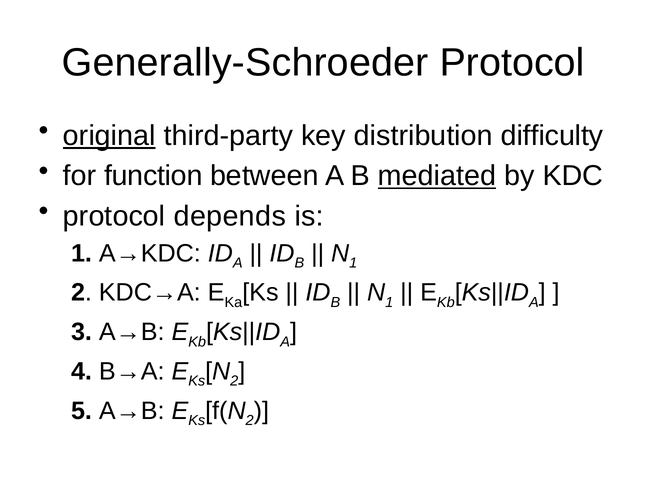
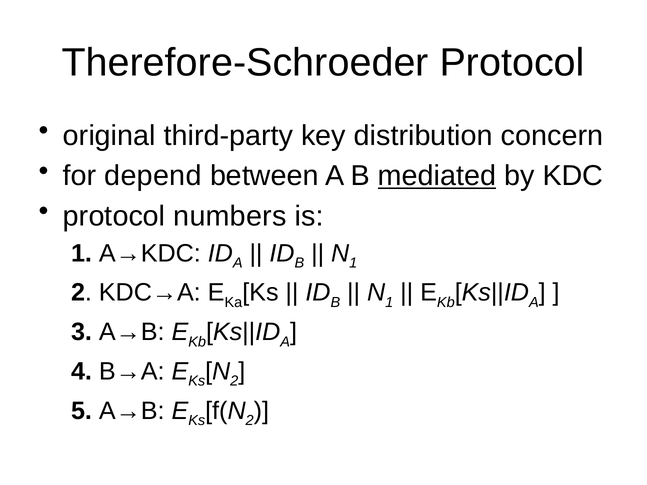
Generally-Schroeder: Generally-Schroeder -> Therefore-Schroeder (245, 63)
original underline: present -> none (109, 136)
difficulty: difficulty -> concern (552, 136)
function: function -> depend (153, 176)
depends: depends -> numbers (230, 216)
